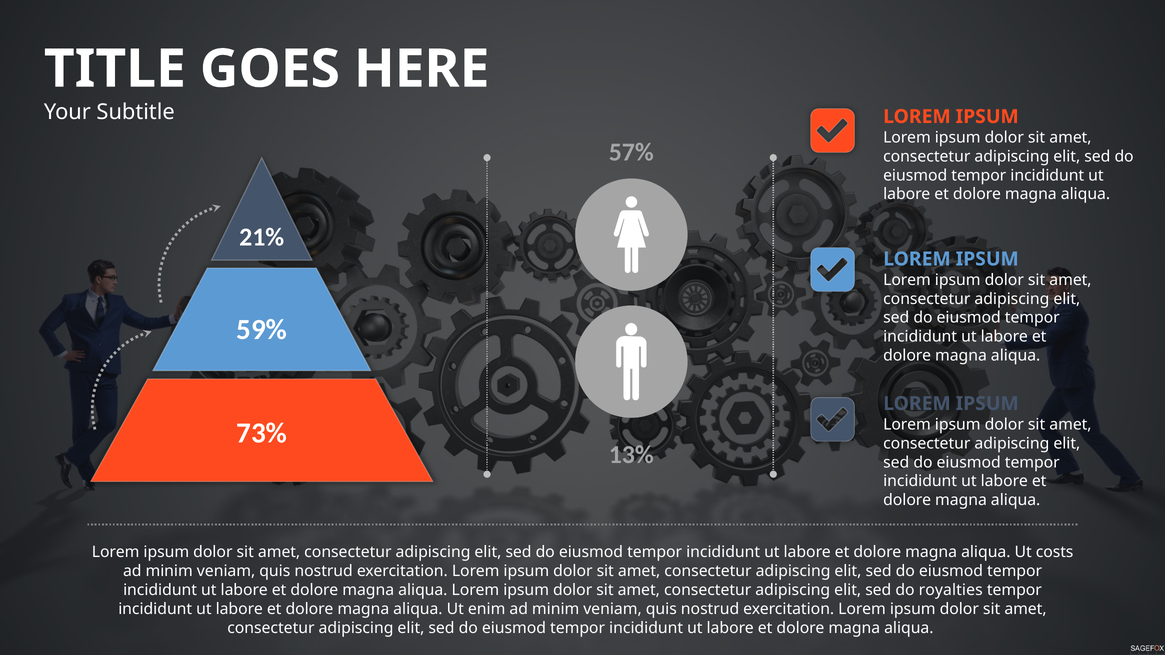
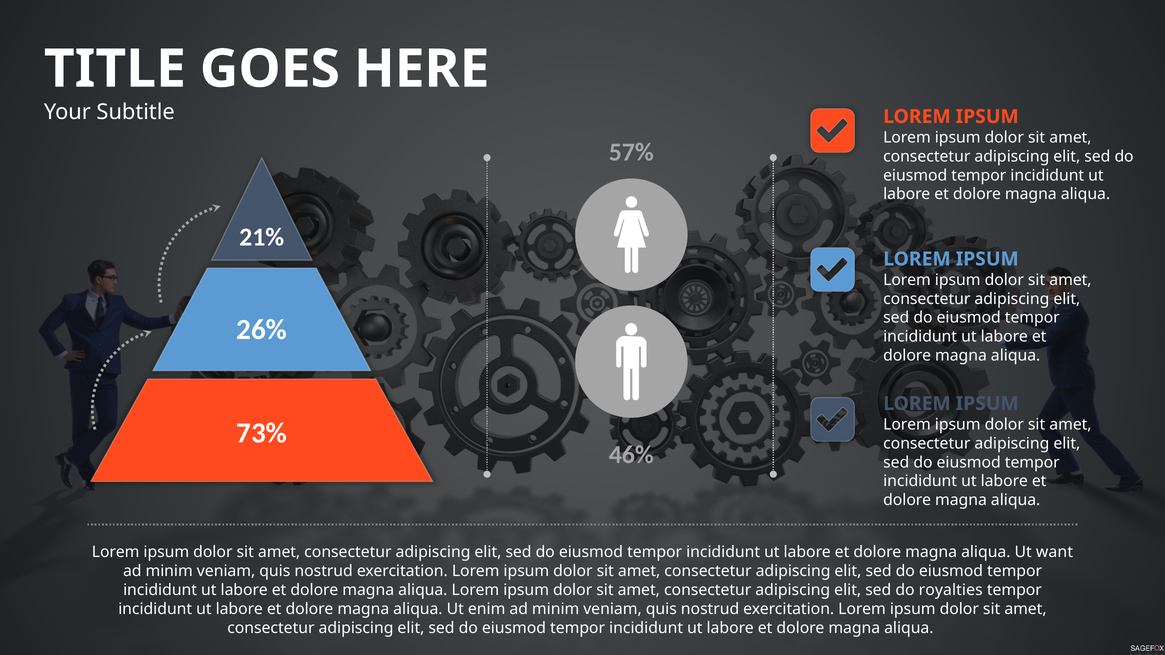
59%: 59% -> 26% (262, 330)
13%: 13% -> 46% (631, 455)
costs: costs -> want (1055, 552)
